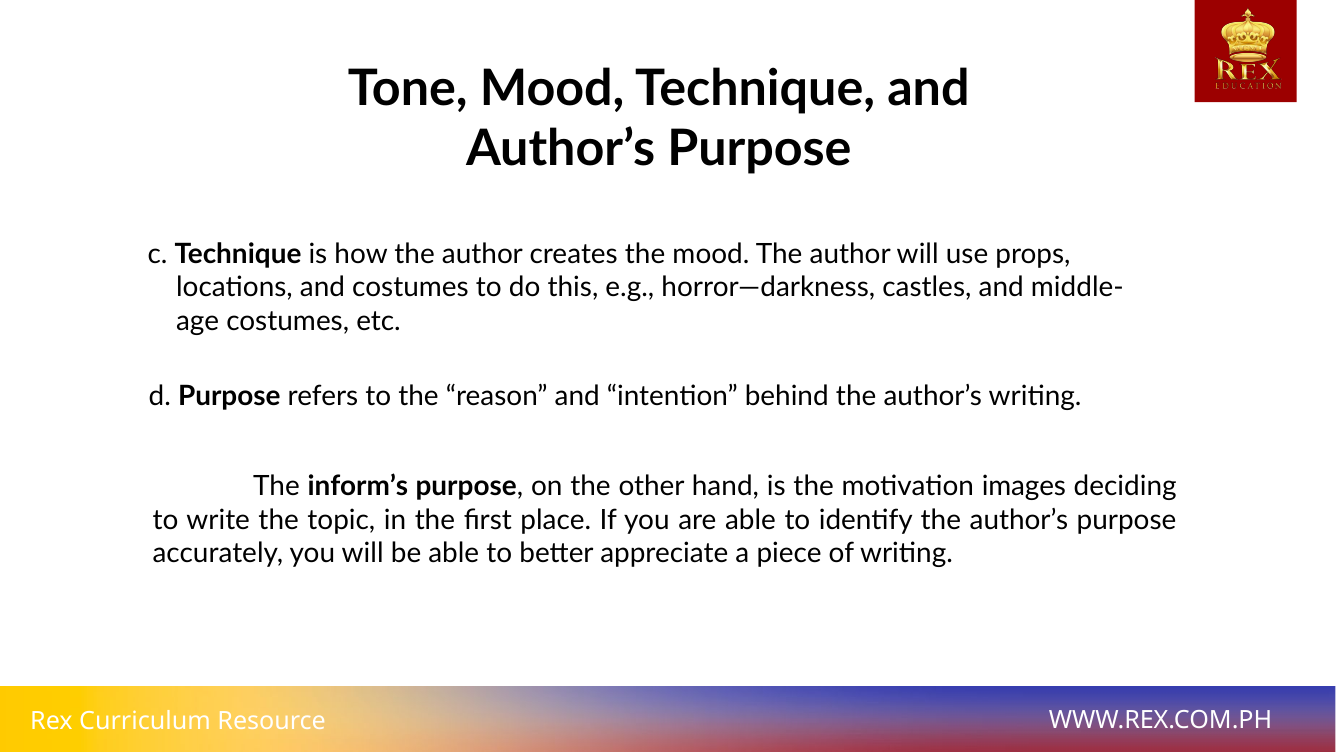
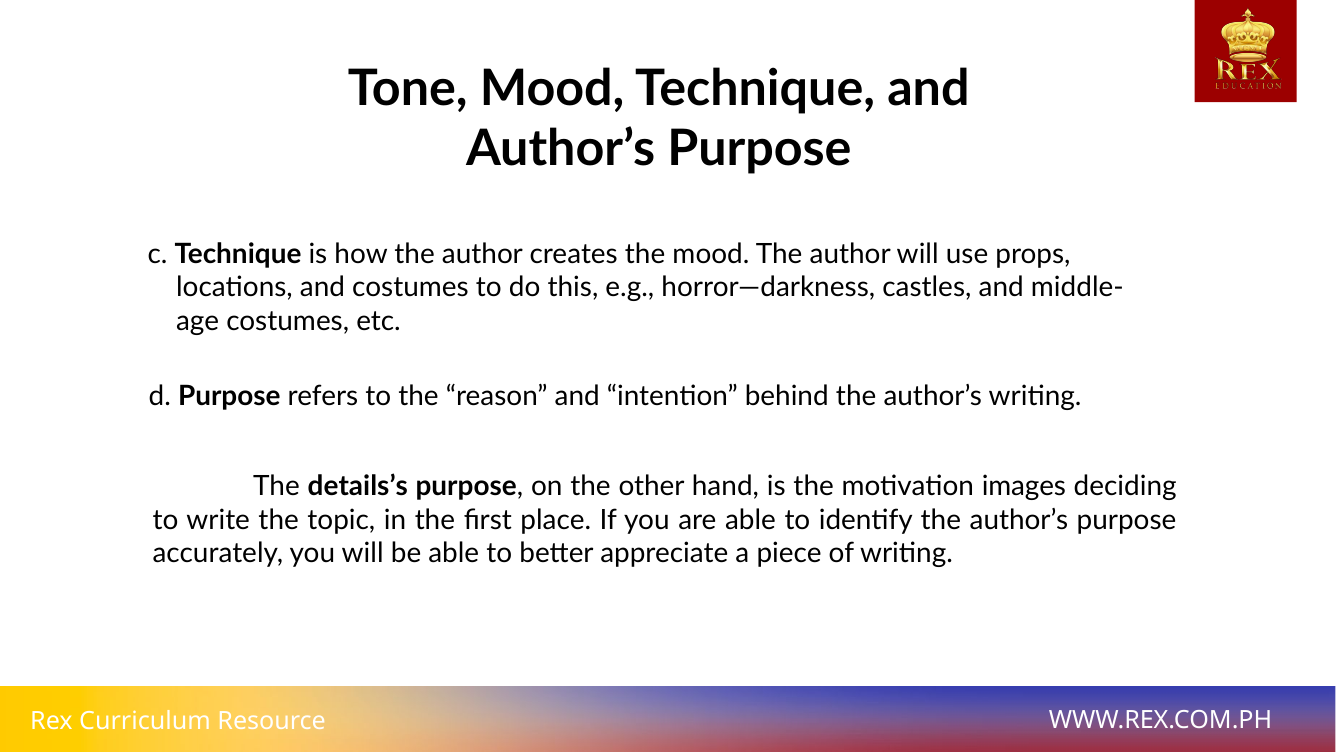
inform’s: inform’s -> details’s (358, 487)
